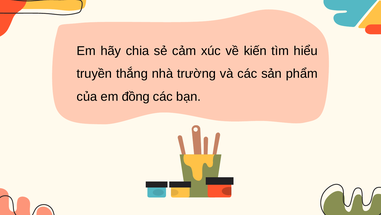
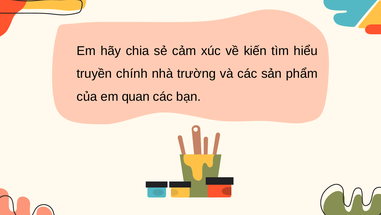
thắng: thắng -> chính (132, 74)
đồng: đồng -> quan (136, 96)
